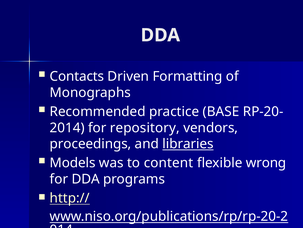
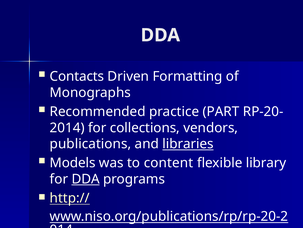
BASE: BASE -> PART (221, 111)
repository: repository -> collections (145, 127)
proceedings: proceedings -> publications (90, 144)
wrong: wrong -> library (266, 162)
DDA underline: none -> present (86, 179)
